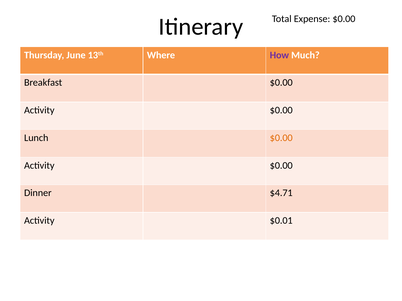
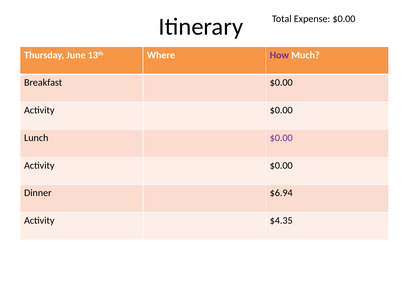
$0.00 colour: orange -> purple (281, 138)
$4.71: $4.71 -> $6.94 (281, 193)
$0.01: $0.01 -> $4.35 (281, 221)
